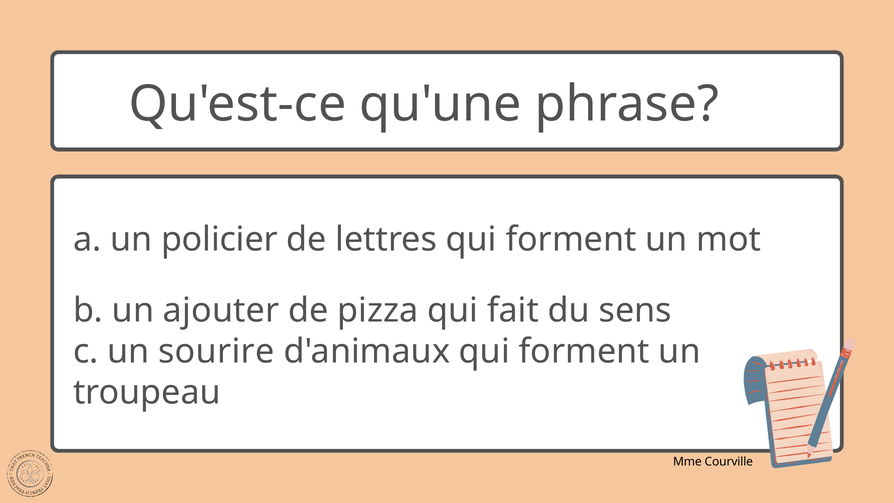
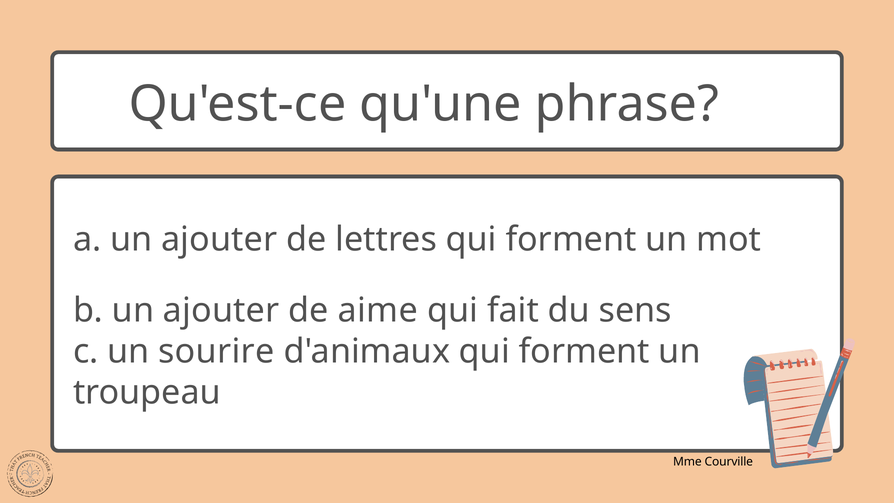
a un policier: policier -> ajouter (219, 239)
pizza: pizza -> aime (378, 310)
